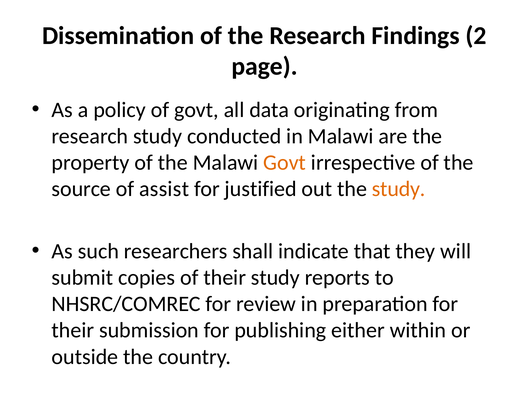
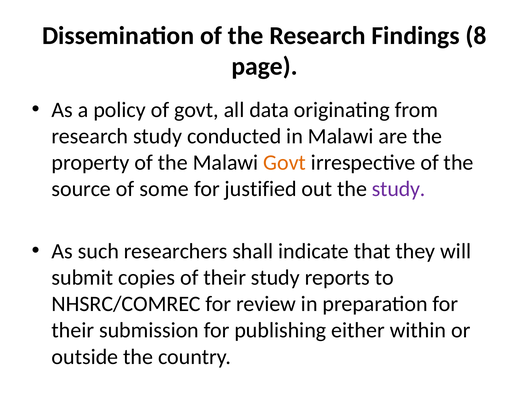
2: 2 -> 8 (476, 36)
assist: assist -> some (164, 189)
study colour: orange -> purple (399, 189)
